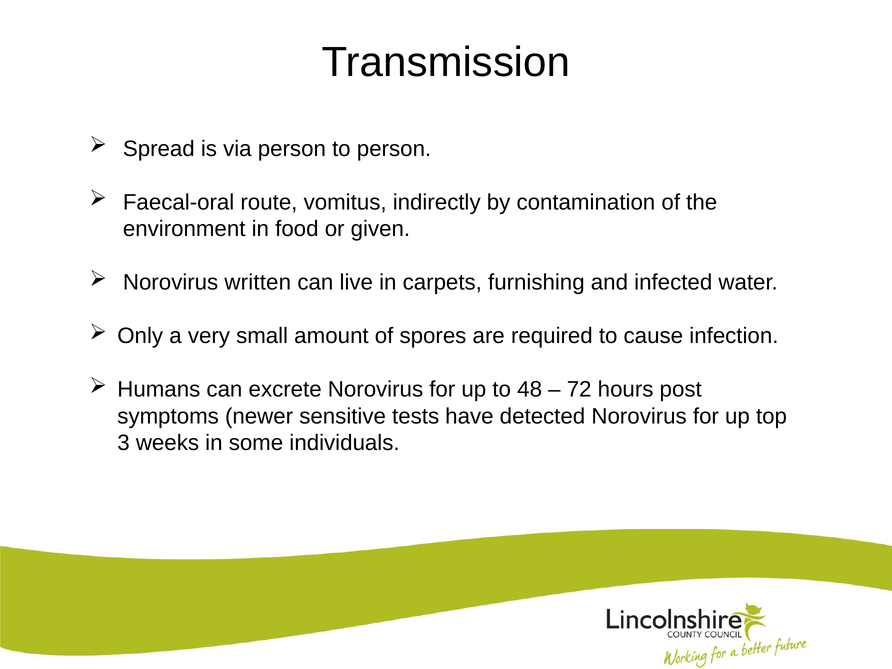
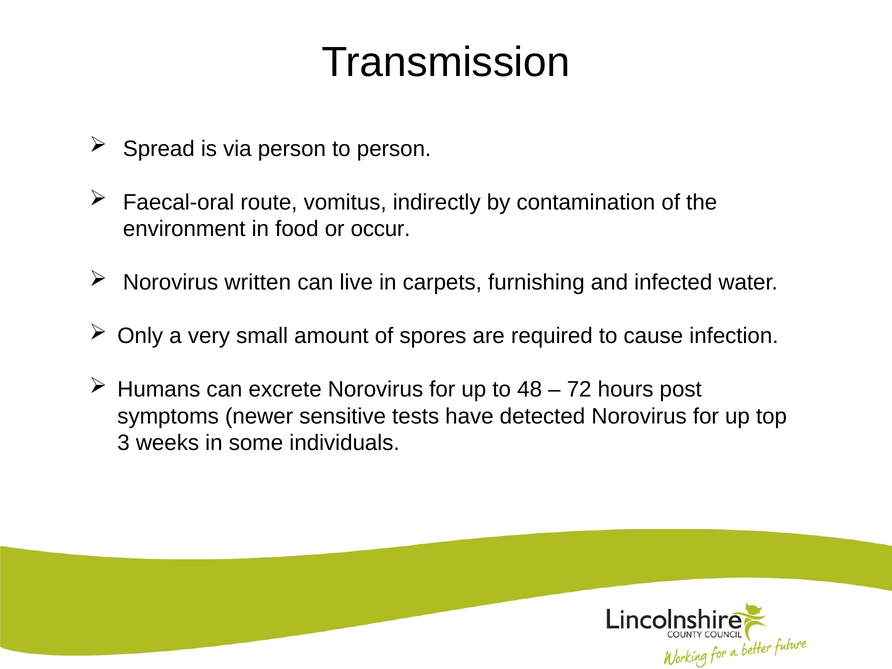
given: given -> occur (381, 229)
